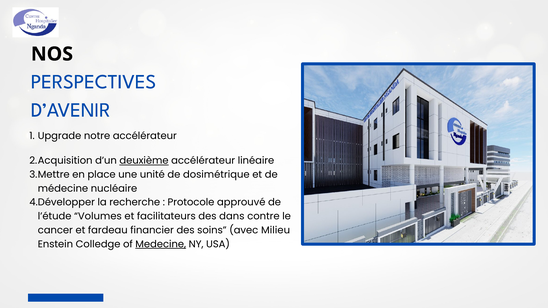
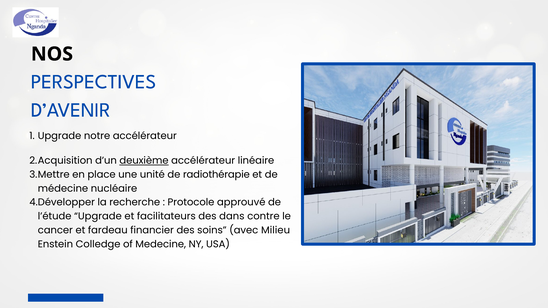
dosimétrique: dosimétrique -> radiothérapie (216, 175)
l’étude Volumes: Volumes -> Upgrade (98, 216)
Medecine underline: present -> none (161, 244)
